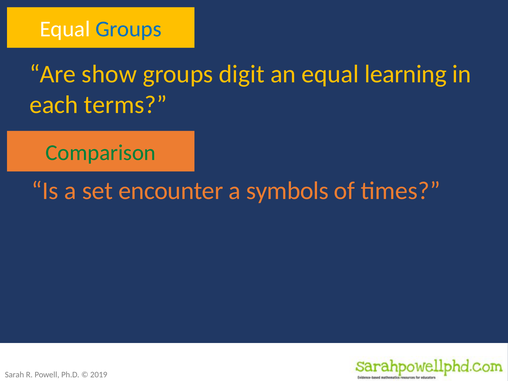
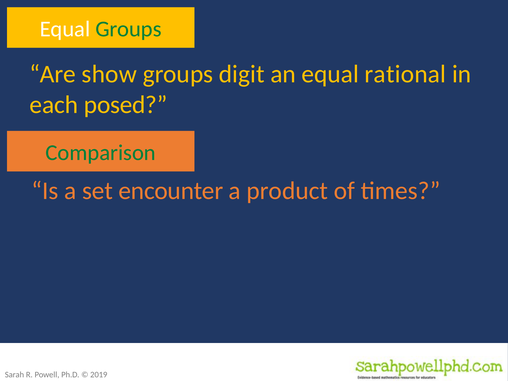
Groups colour: blue -> green (128, 29)
learning: learning -> rational (405, 74)
terms: terms -> posed (126, 105)
symbols: symbols -> product (287, 191)
